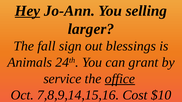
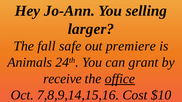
Hey underline: present -> none (27, 11)
sign: sign -> safe (70, 46)
blessings: blessings -> premiere (131, 46)
service: service -> receive (62, 79)
